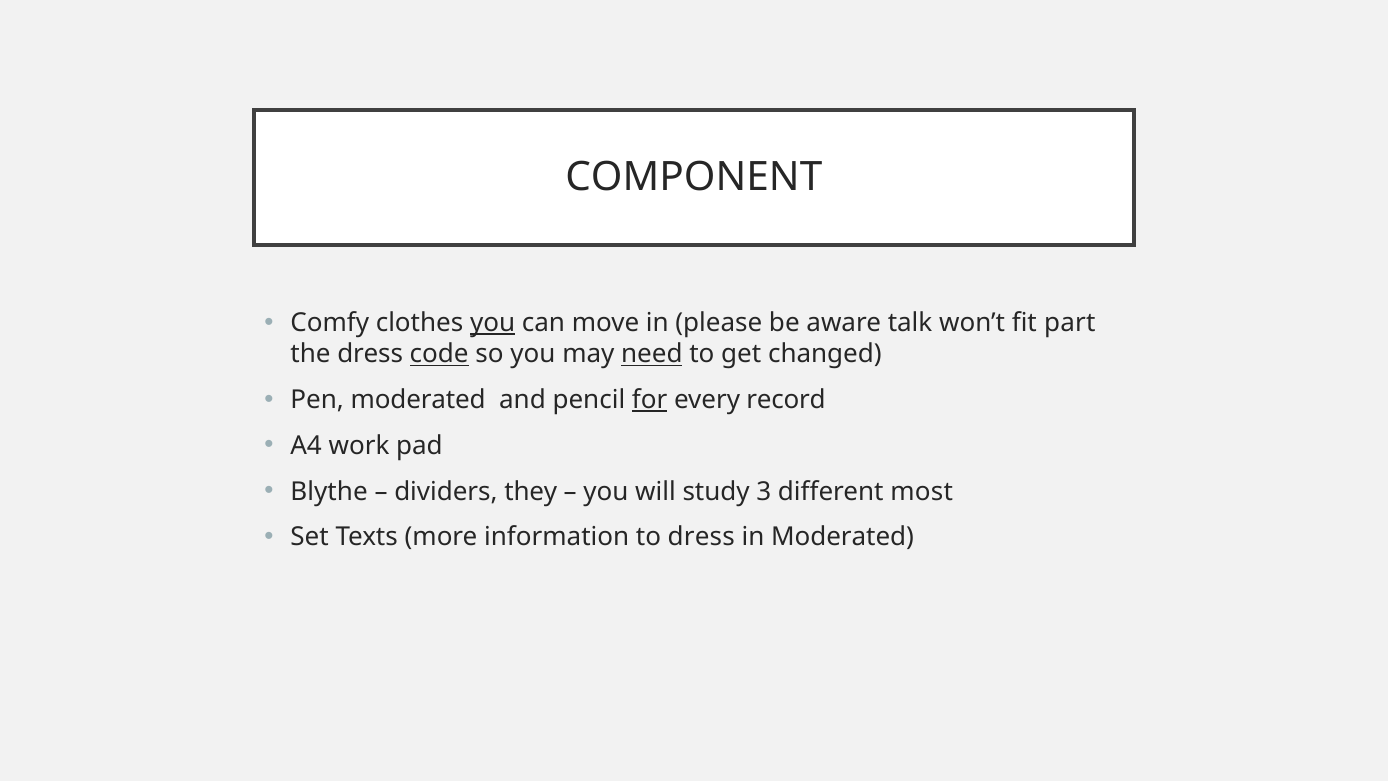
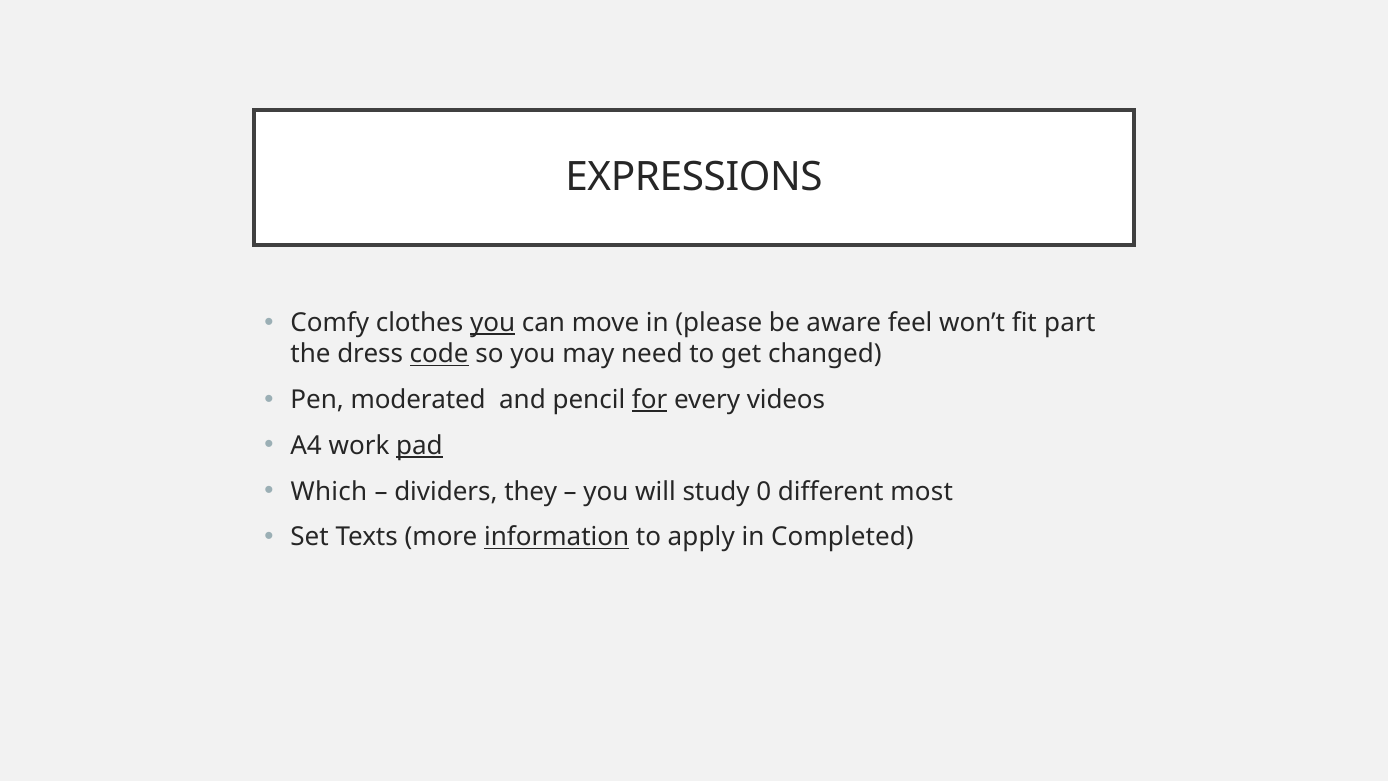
COMPONENT: COMPONENT -> EXPRESSIONS (694, 177)
talk: talk -> feel (910, 323)
need underline: present -> none (652, 354)
record: record -> videos (786, 400)
pad underline: none -> present (419, 446)
Blythe: Blythe -> Which (329, 491)
3: 3 -> 0 (764, 491)
information underline: none -> present (557, 537)
to dress: dress -> apply (701, 537)
in Moderated: Moderated -> Completed (842, 537)
